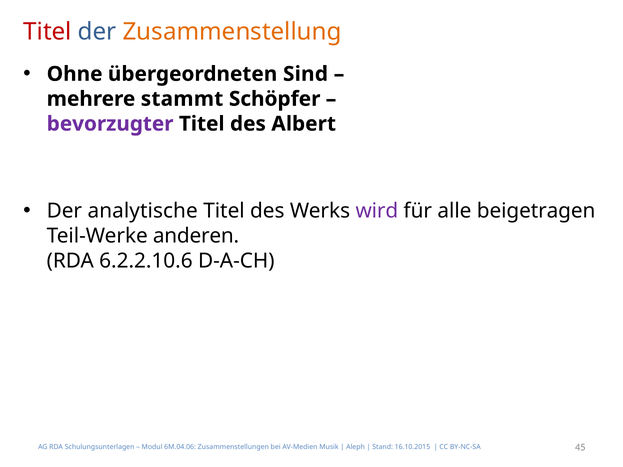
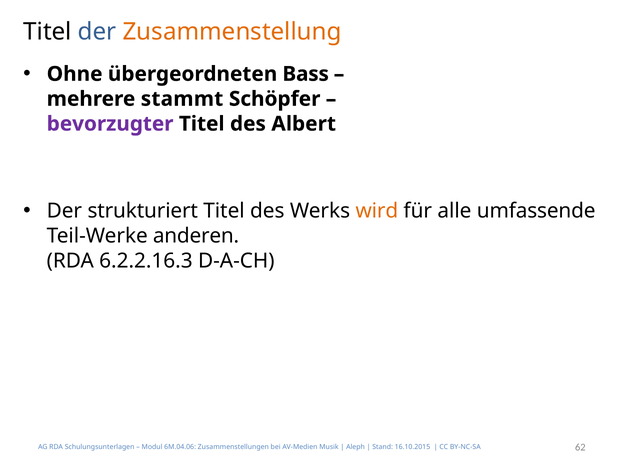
Titel colour: red -> black (47, 32)
Sind: Sind -> Bass (306, 74)
analytische: analytische -> strukturiert (143, 211)
wird colour: purple -> orange (377, 211)
beigetragen: beigetragen -> umfassende (536, 211)
6.2.2.10.6: 6.2.2.10.6 -> 6.2.2.16.3 (146, 261)
45: 45 -> 62 (580, 448)
